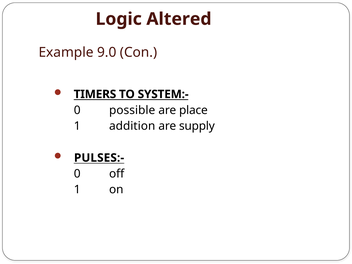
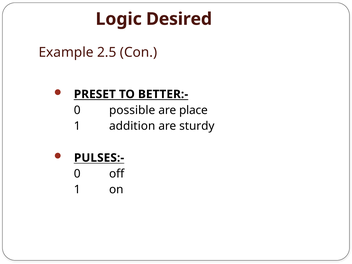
Altered: Altered -> Desired (179, 19)
9.0: 9.0 -> 2.5 (107, 52)
TIMERS: TIMERS -> PRESET (95, 94)
SYSTEM:-: SYSTEM:- -> BETTER:- (163, 94)
supply: supply -> sturdy (197, 126)
